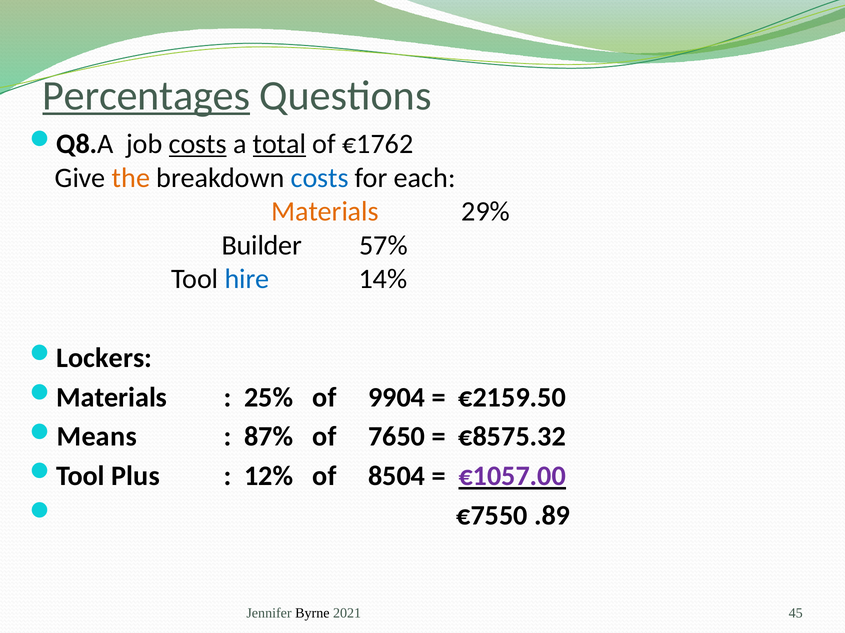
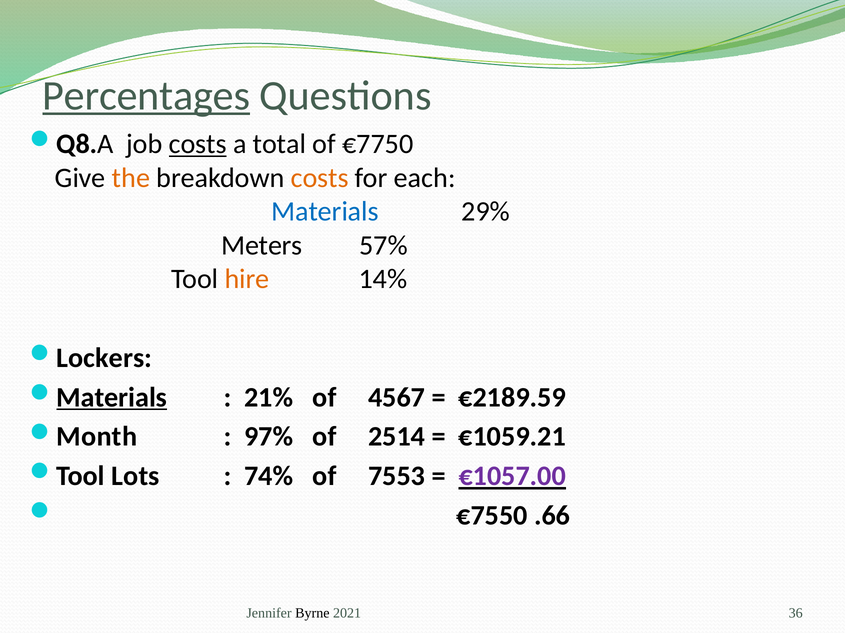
total underline: present -> none (279, 144)
€1762: €1762 -> €7750 (378, 144)
costs colour: blue -> orange (320, 178)
Materials colour: orange -> blue (325, 212)
Builder: Builder -> Meters (262, 246)
hire colour: blue -> orange (247, 279)
Materials underline: none -> present (112, 398)
25%: 25% -> 21% (269, 398)
9904: 9904 -> 4567 (397, 398)
€2159.50: €2159.50 -> €2189.59 (512, 398)
Means: Means -> Month (97, 437)
87%: 87% -> 97% (269, 437)
7650: 7650 -> 2514 (397, 437)
€8575.32: €8575.32 -> €1059.21 (512, 437)
Plus: Plus -> Lots (135, 477)
12%: 12% -> 74% (269, 477)
8504: 8504 -> 7553 (397, 477)
.89: .89 -> .66 (552, 516)
45: 45 -> 36 (796, 614)
